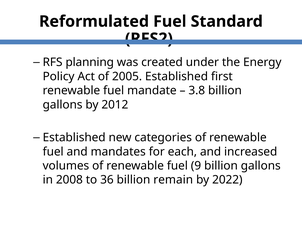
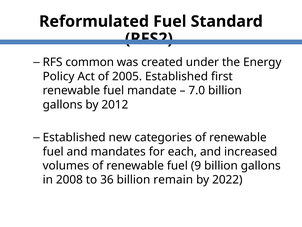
planning: planning -> common (90, 62)
3.8: 3.8 -> 7.0 (197, 90)
